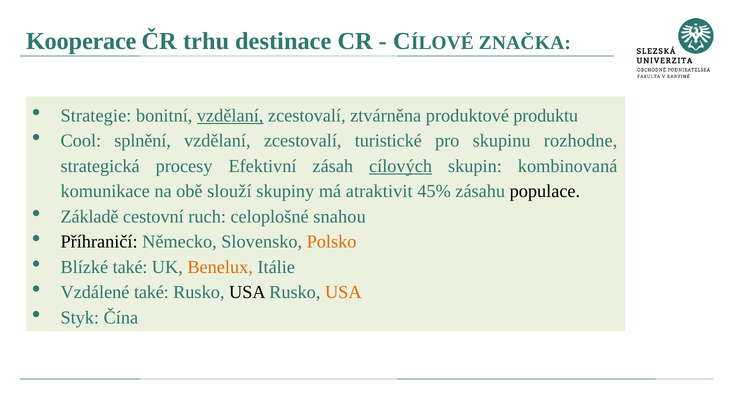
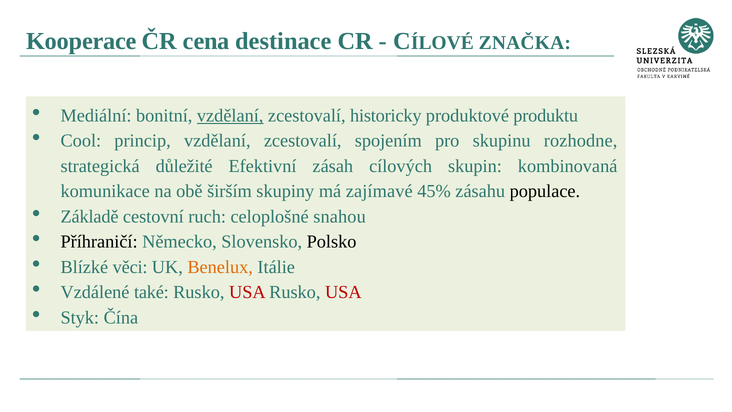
trhu: trhu -> cena (206, 41)
Strategie: Strategie -> Mediální (96, 115)
ztvárněna: ztvárněna -> historicky (386, 115)
splnění: splnění -> princip (143, 141)
turistické: turistické -> spojením (388, 141)
procesy: procesy -> důležité (184, 166)
cílových underline: present -> none (401, 166)
slouží: slouží -> širším (229, 191)
atraktivit: atraktivit -> zajímavé (379, 191)
Polsko colour: orange -> black (332, 242)
Blízké také: také -> věci (130, 267)
USA colour: black -> red (247, 292)
USA colour: orange -> red (343, 292)
